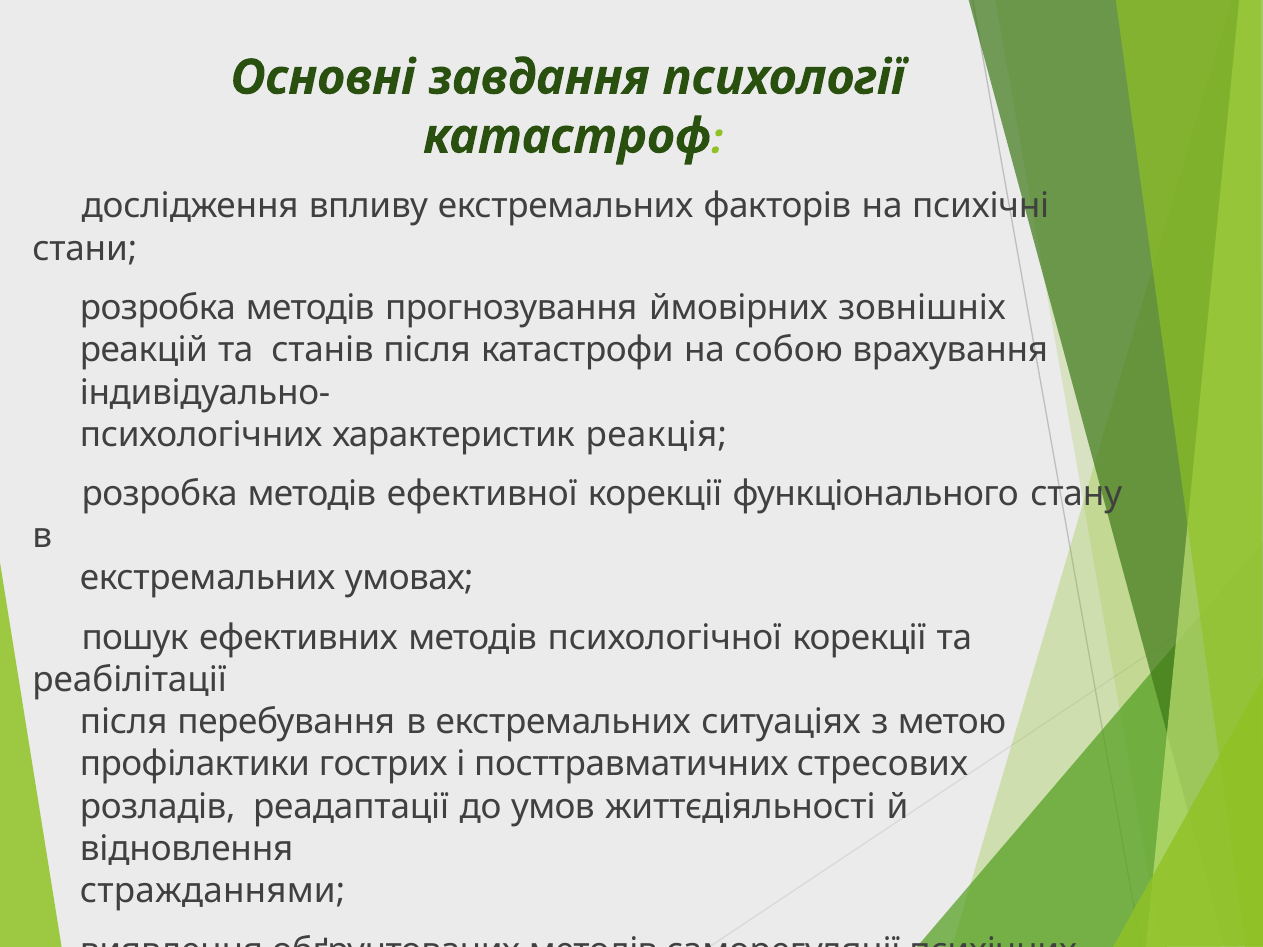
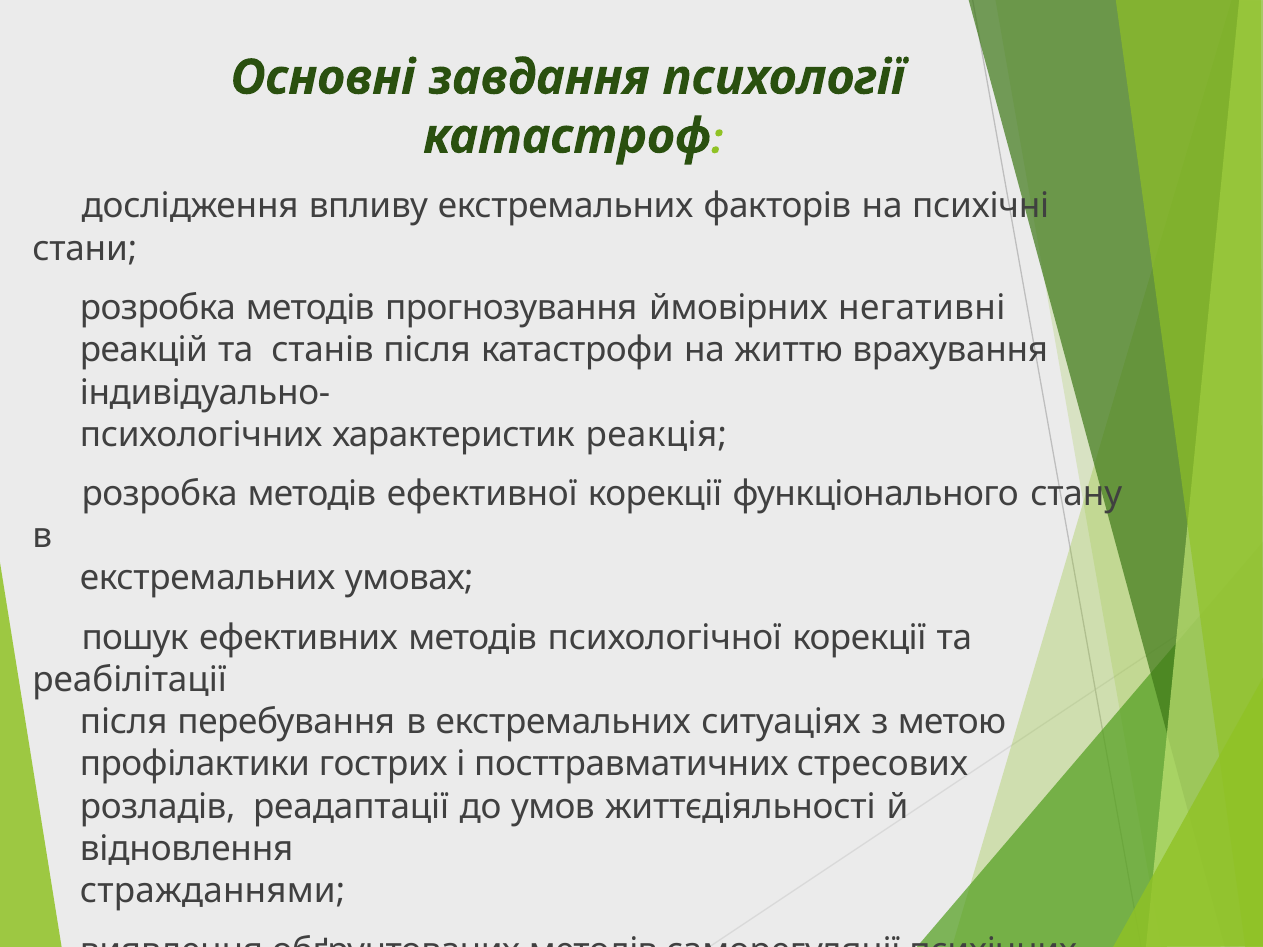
зовнішніх: зовнішніх -> негативні (922, 308)
собою: собою -> життю (789, 351)
